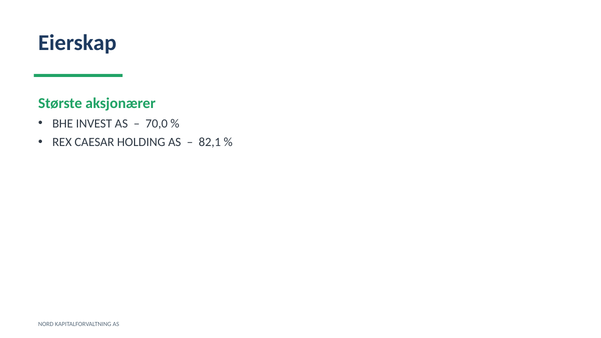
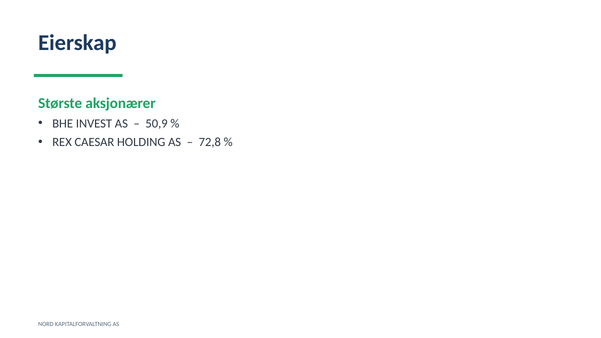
70,0: 70,0 -> 50,9 (157, 124)
82,1: 82,1 -> 72,8 (210, 142)
